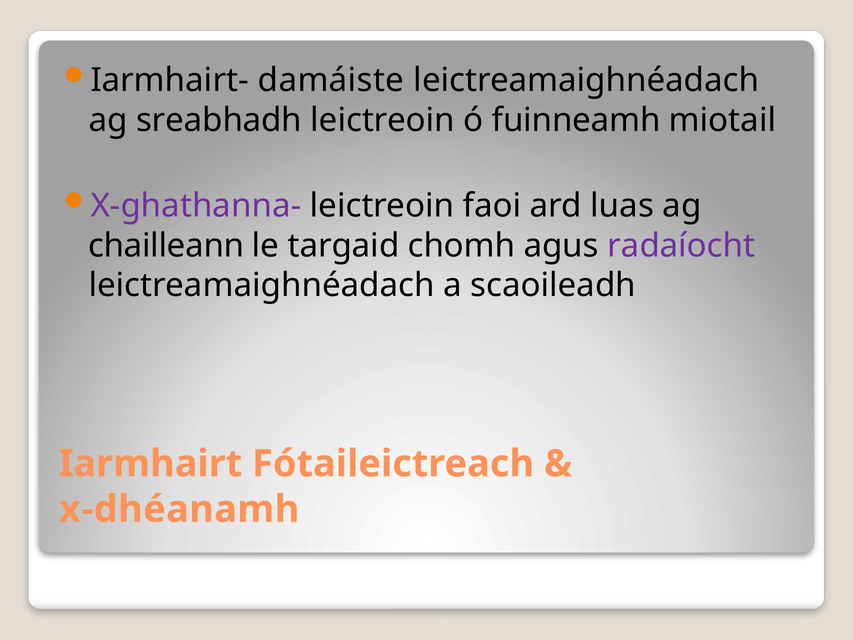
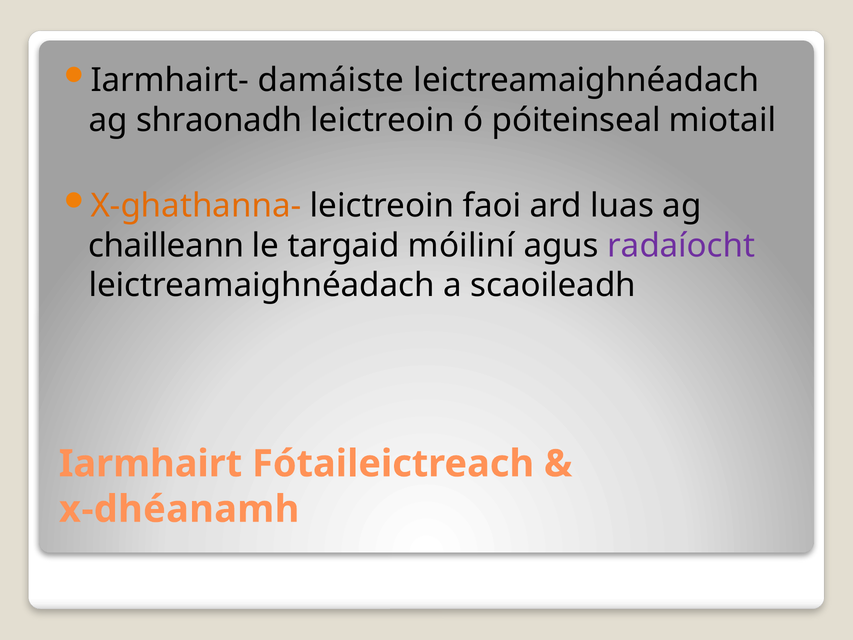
sreabhadh: sreabhadh -> shraonadh (219, 120)
fuinneamh: fuinneamh -> póiteinseal (576, 120)
X-ghathanna- colour: purple -> orange (196, 206)
chomh: chomh -> móiliní (461, 245)
